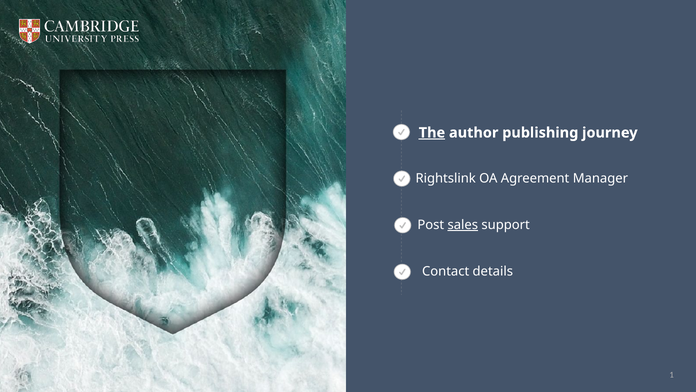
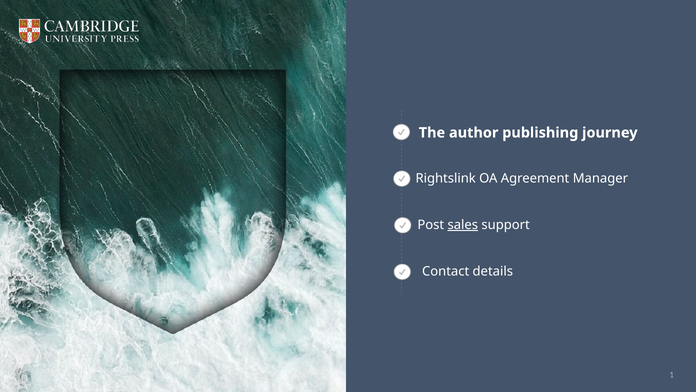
The underline: present -> none (432, 133)
